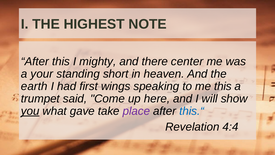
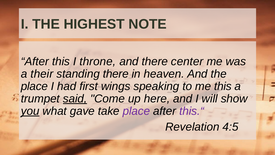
mighty: mighty -> throne (98, 61)
your: your -> their (42, 74)
standing short: short -> there (116, 74)
earth: earth -> place (34, 86)
said underline: none -> present (75, 98)
this.“ colour: blue -> purple (192, 111)
4:4: 4:4 -> 4:5 (231, 127)
